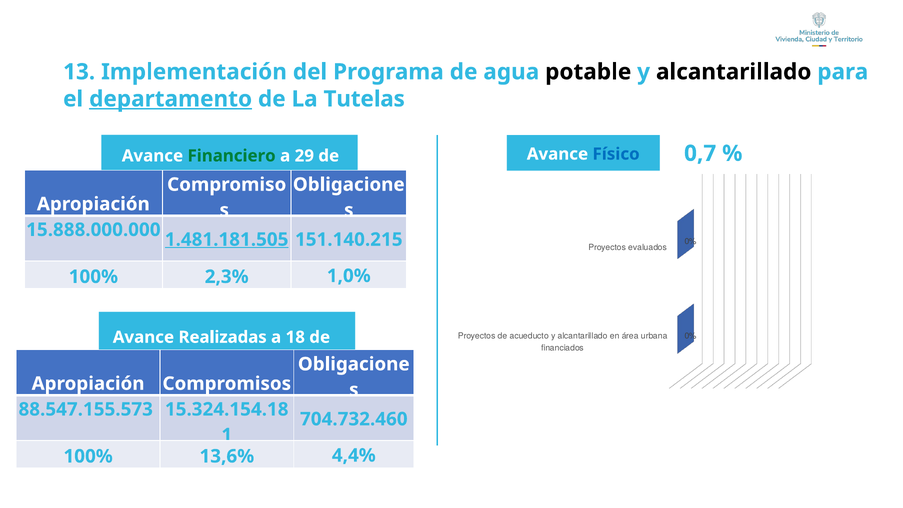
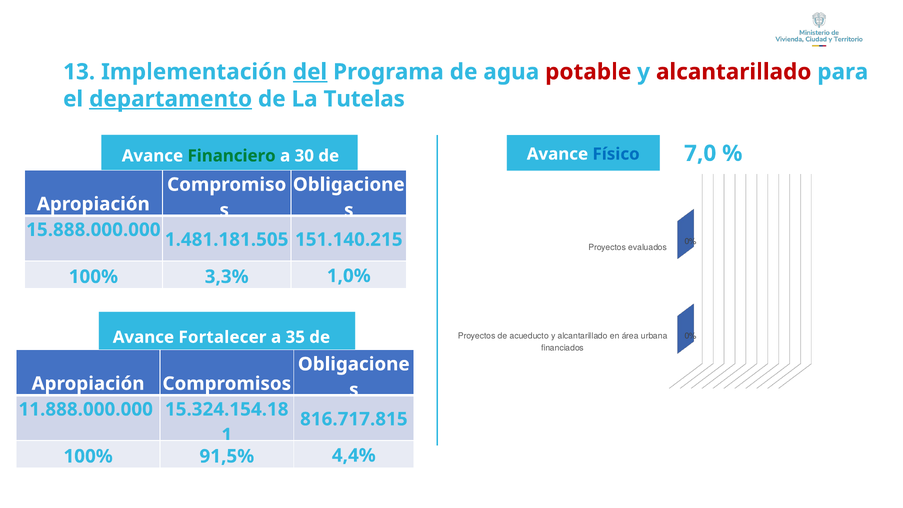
del underline: none -> present (310, 72)
potable colour: black -> red (588, 72)
alcantarillado colour: black -> red (734, 72)
0,7: 0,7 -> 7,0 (700, 153)
29: 29 -> 30 (304, 156)
1.481.181.505 underline: present -> none (227, 240)
2,3%: 2,3% -> 3,3% (227, 277)
Realizadas: Realizadas -> Fortalecer (222, 337)
18: 18 -> 35 (295, 337)
88.547.155.573: 88.547.155.573 -> 11.888.000.000 (86, 409)
704.732.460: 704.732.460 -> 816.717.815 (354, 419)
13,6%: 13,6% -> 91,5% (227, 456)
